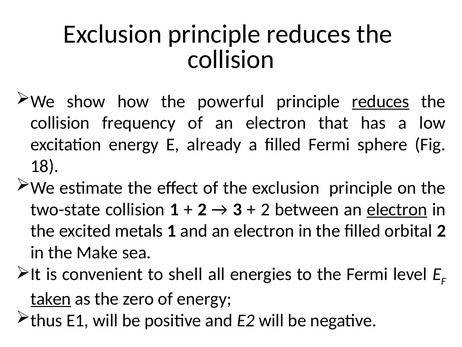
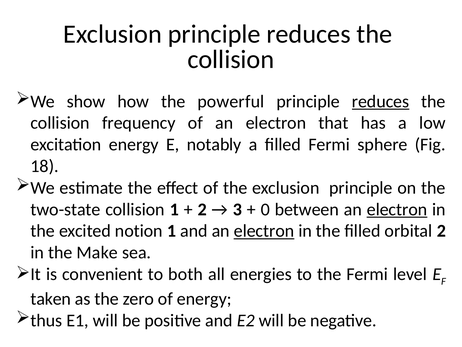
already: already -> notably (214, 144)
2: 2 -> 0 (265, 209)
metals: metals -> notion (139, 231)
electron underline: none -> present (264, 231)
shell: shell -> both (186, 274)
taken underline: present -> none (51, 298)
